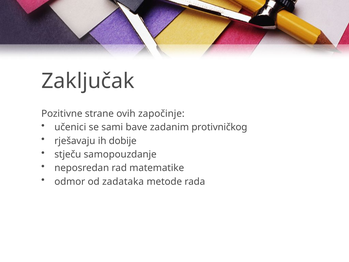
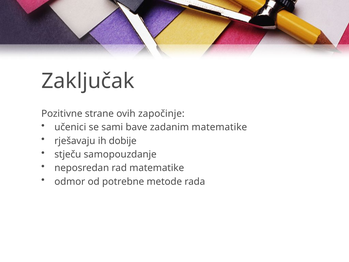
zadanim protivničkog: protivničkog -> matematike (219, 127)
zadataka: zadataka -> potrebne (123, 181)
